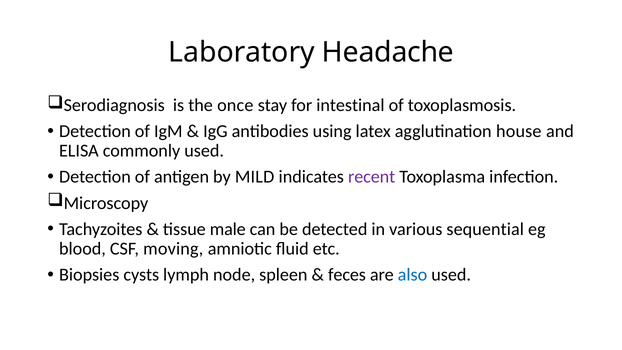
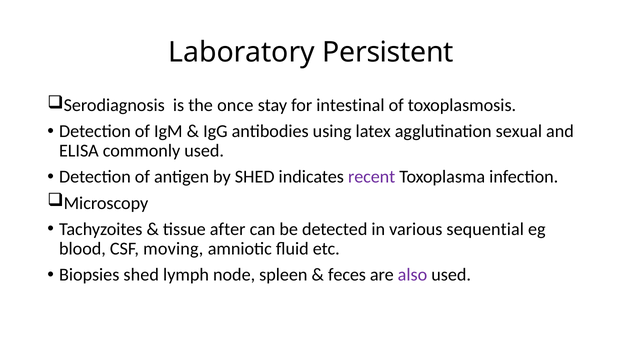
Headache: Headache -> Persistent (388, 52)
house: house -> sexual (519, 131)
by MILD: MILD -> SHED (255, 177)
male: male -> after (228, 229)
Biopsies cysts: cysts -> shed (141, 275)
also colour: blue -> purple (413, 275)
